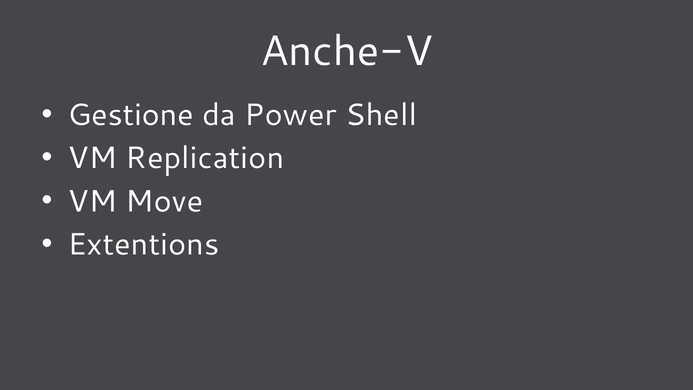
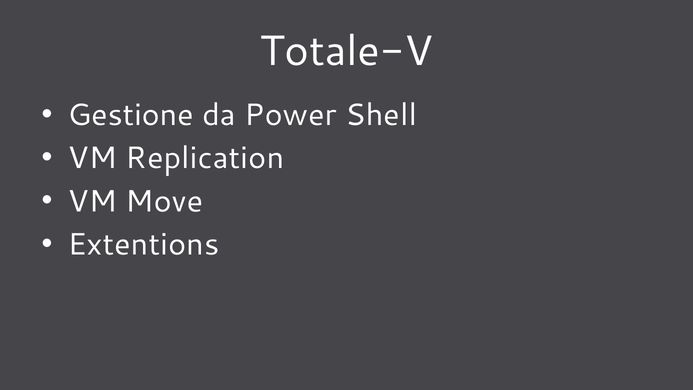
Anche-V: Anche-V -> Totale-V (347, 51)
